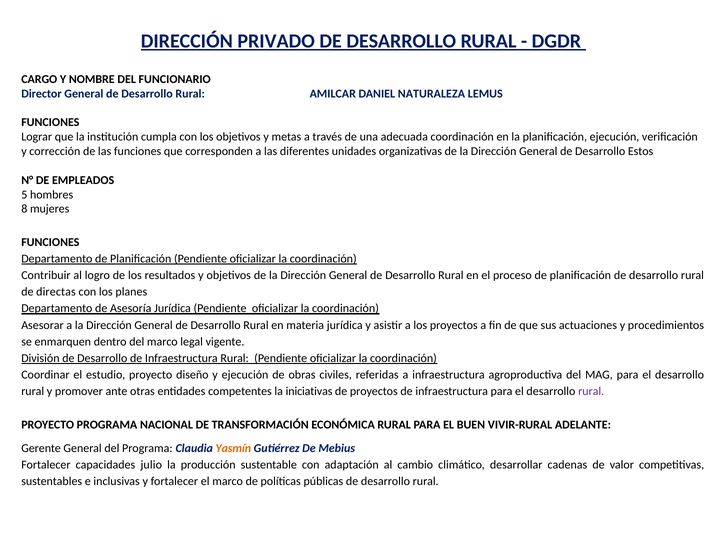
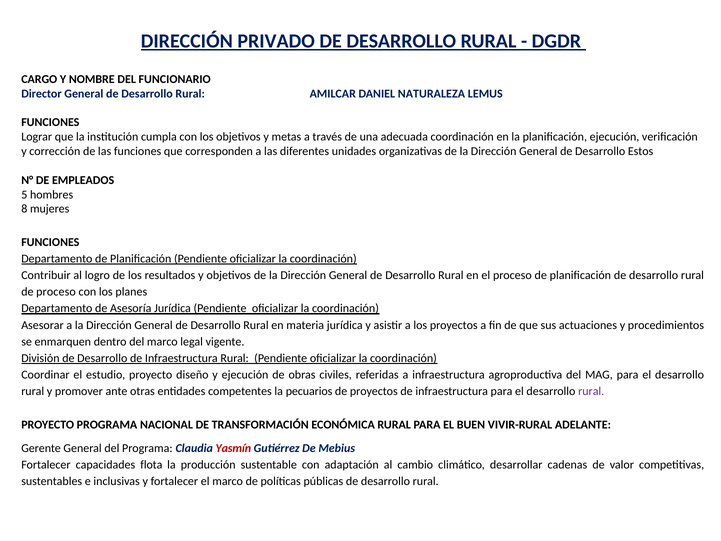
de directas: directas -> proceso (56, 292)
iniciativas: iniciativas -> pecuarios (309, 391)
Yasmín colour: orange -> red (233, 448)
julio: julio -> flota (151, 464)
